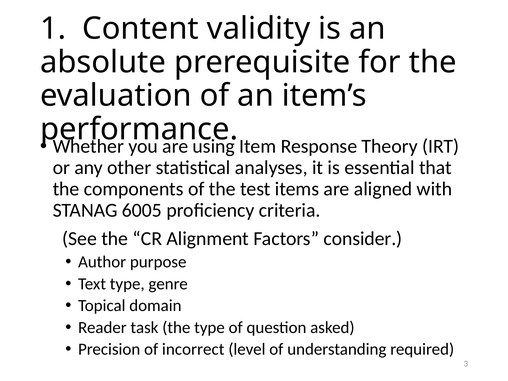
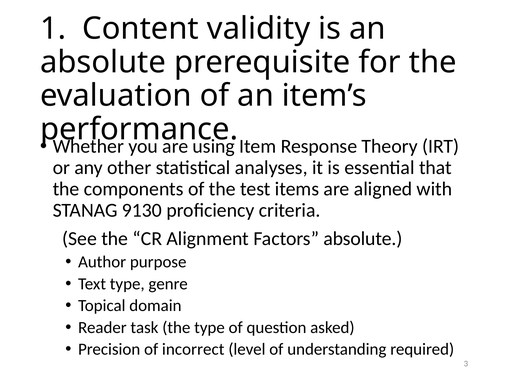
6005: 6005 -> 9130 (142, 210)
Factors consider: consider -> absolute (363, 239)
